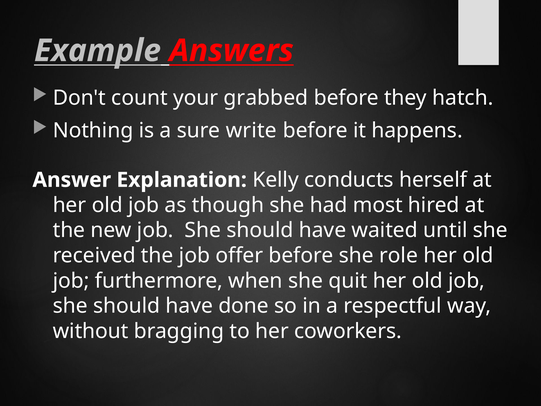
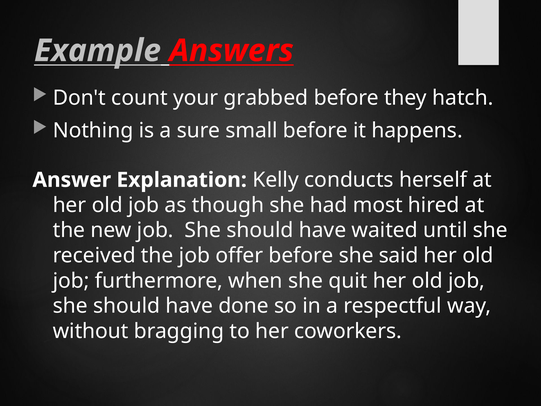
write: write -> small (251, 131)
role: role -> said (399, 255)
